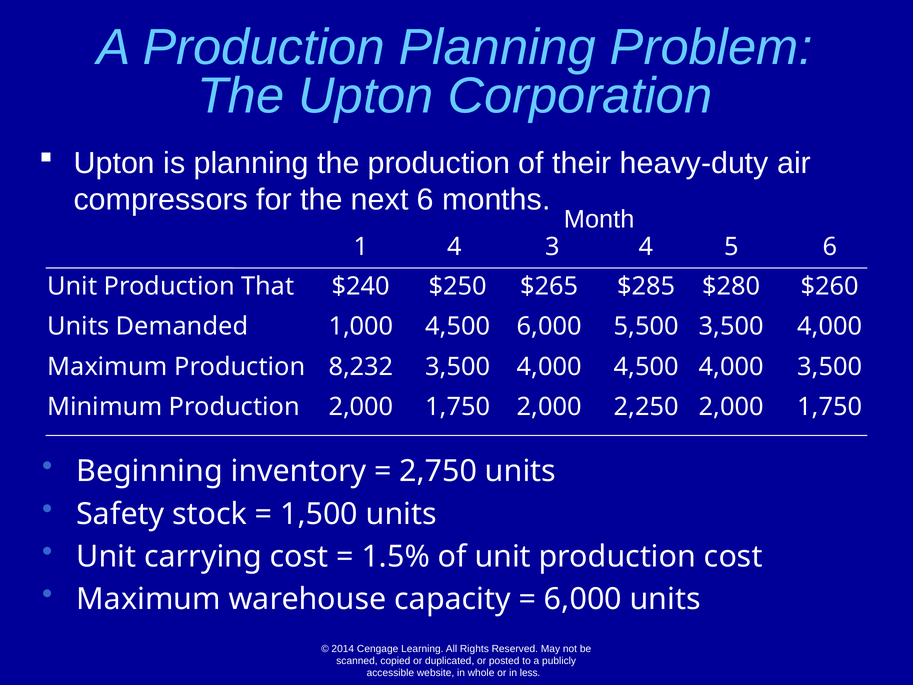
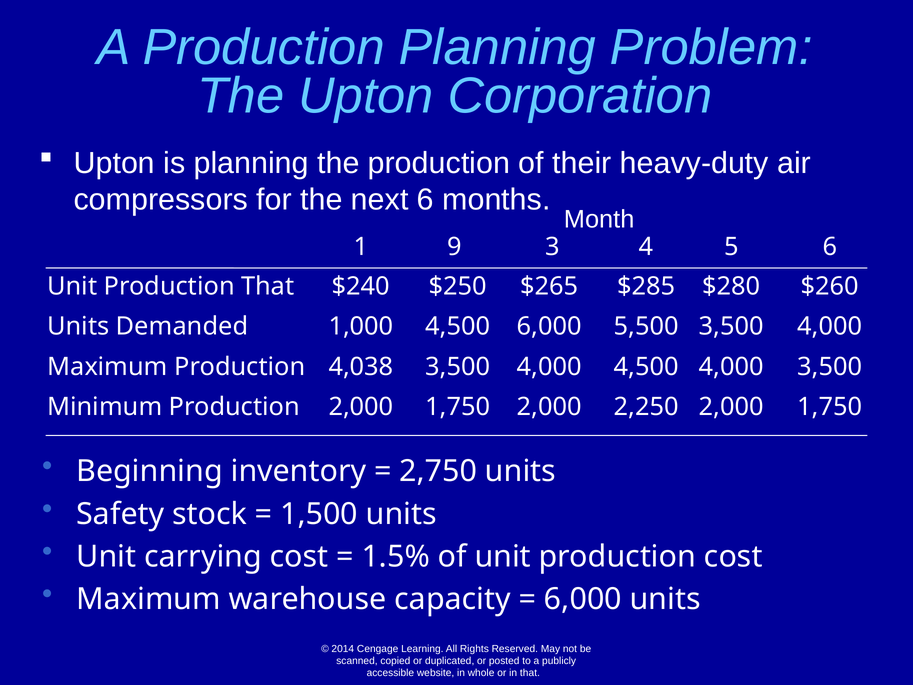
1 4: 4 -> 9 (454, 247)
8,232: 8,232 -> 4,038 (361, 367)
in less: less -> that (530, 673)
